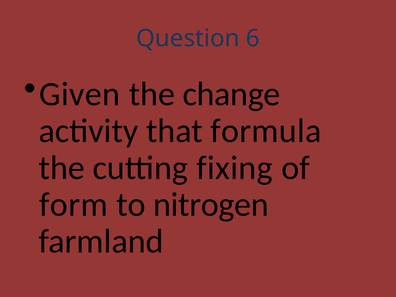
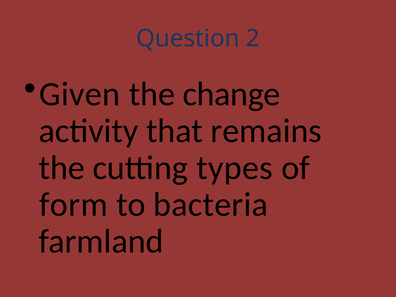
6: 6 -> 2 (253, 38)
formula: formula -> remains (266, 131)
fixing: fixing -> types (234, 168)
nitrogen: nitrogen -> bacteria (211, 205)
